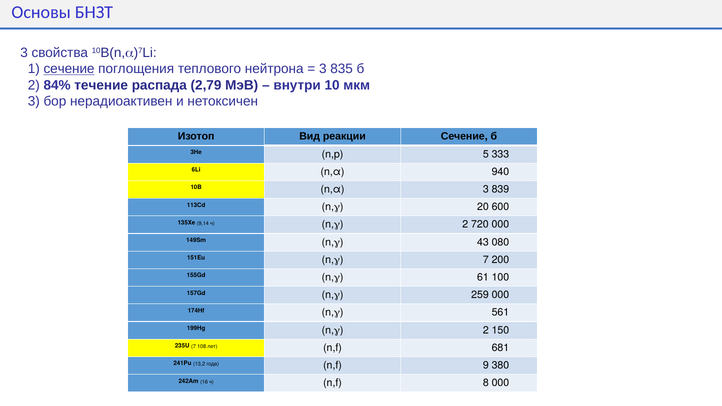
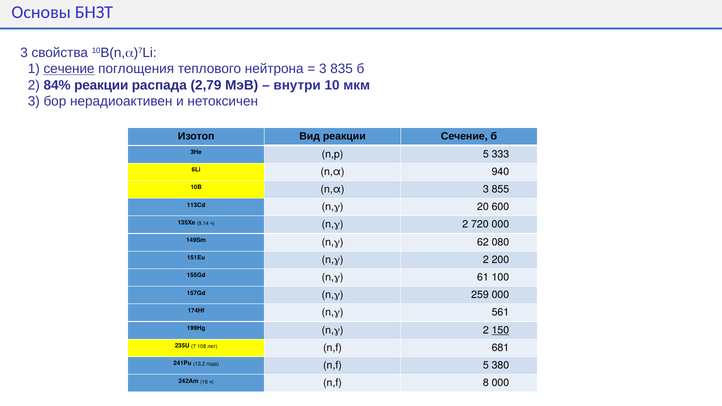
84% течение: течение -> реакции (101, 85)
839: 839 -> 855 (500, 189)
43: 43 -> 62 (483, 242)
151Eu n,g 7: 7 -> 2 (486, 260)
150 underline: none -> present (500, 330)
n,f 9: 9 -> 5 (486, 365)
